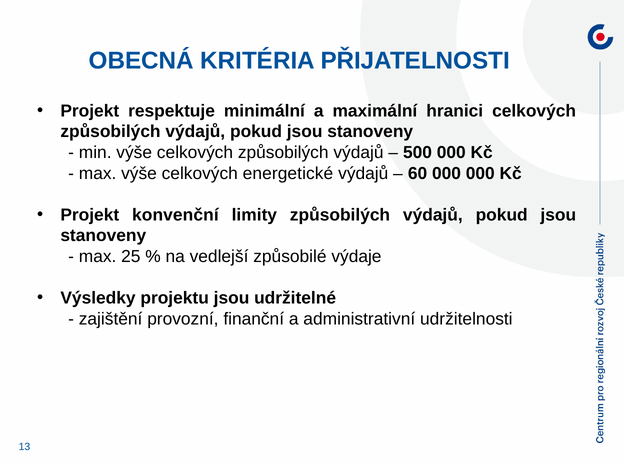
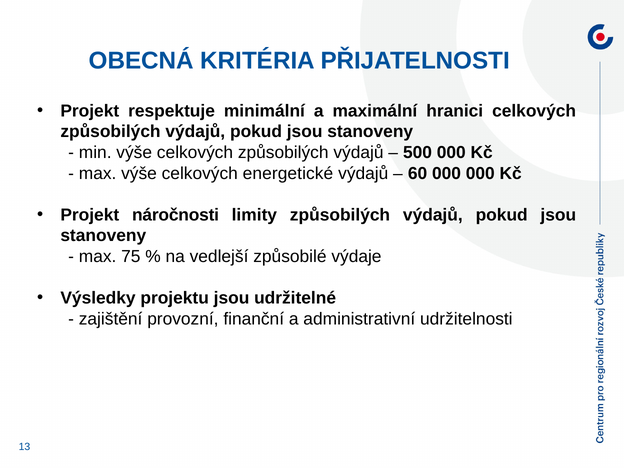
konvenční: konvenční -> náročnosti (176, 215)
25: 25 -> 75 (131, 257)
